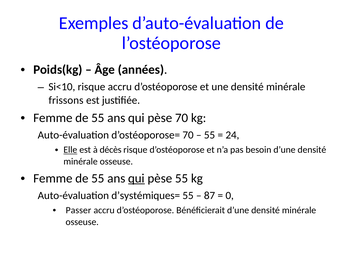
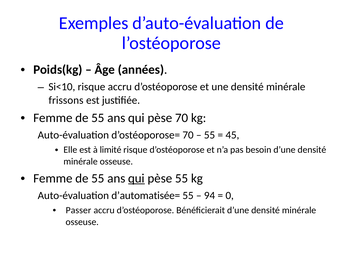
24: 24 -> 45 (232, 135)
Elle underline: present -> none (70, 150)
décès: décès -> limité (111, 150)
d’systémiques=: d’systémiques= -> d’automatisée= (146, 196)
87: 87 -> 94 (210, 196)
